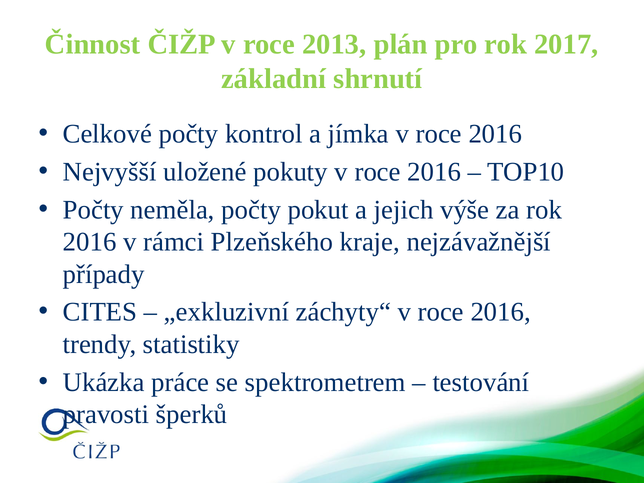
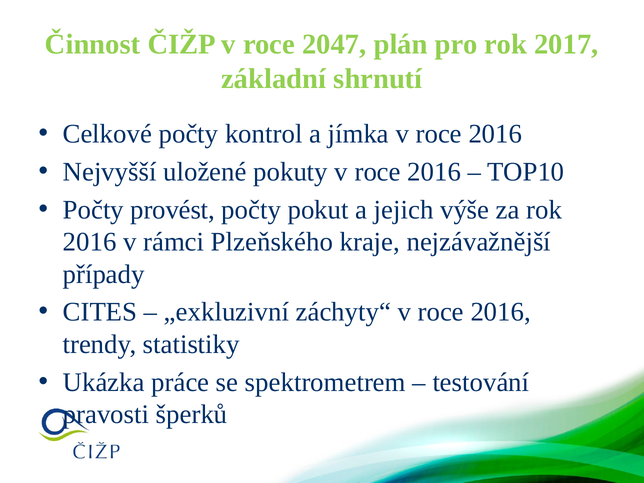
2013: 2013 -> 2047 (334, 44)
neměla: neměla -> provést (173, 210)
